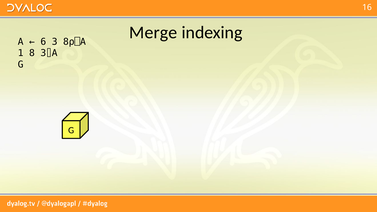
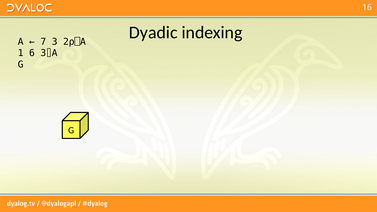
Merge: Merge -> Dyadic (153, 33)
6: 6 -> 7 (43, 42)
8⍴⎕A: 8⍴⎕A -> 2⍴⎕A (74, 42)
8: 8 -> 6 (32, 53)
